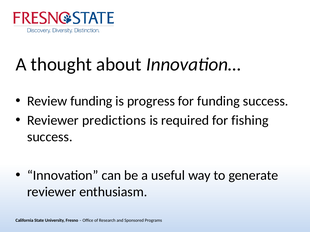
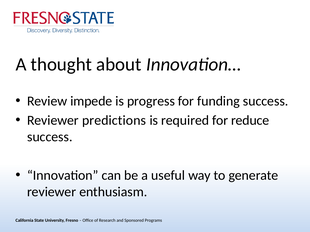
Review funding: funding -> impede (91, 101)
fishing: fishing -> reduce (250, 120)
